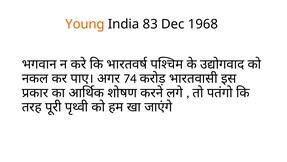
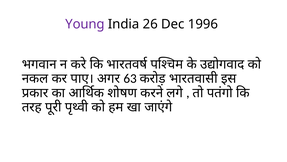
Young colour: orange -> purple (85, 24)
83: 83 -> 26 (150, 24)
1968: 1968 -> 1996 (203, 24)
74: 74 -> 63 (130, 78)
